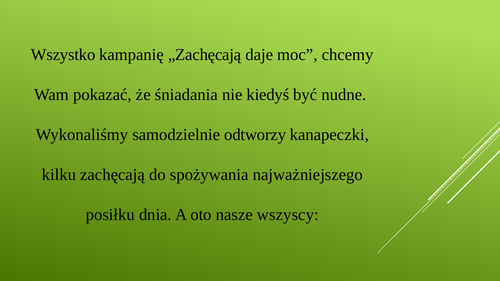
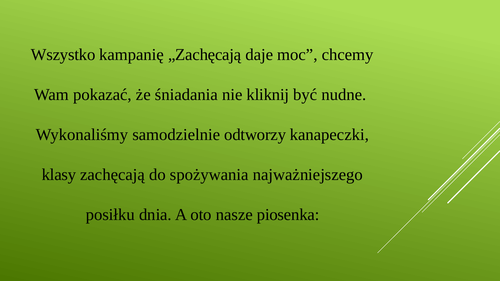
kiedyś: kiedyś -> kliknij (268, 95)
kilku: kilku -> klasy (59, 175)
wszyscy: wszyscy -> piosenka (288, 215)
